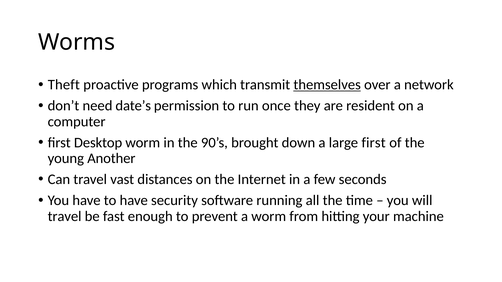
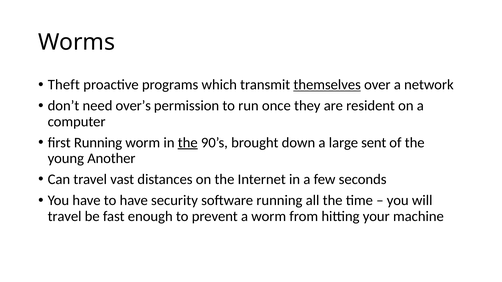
date’s: date’s -> over’s (133, 106)
first Desktop: Desktop -> Running (98, 143)
the underline: none -> present (188, 143)
large first: first -> sent (374, 143)
